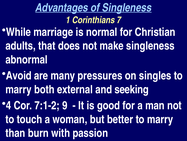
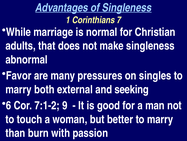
Avoid: Avoid -> Favor (19, 75)
4: 4 -> 6 (9, 105)
